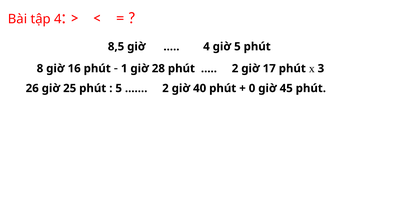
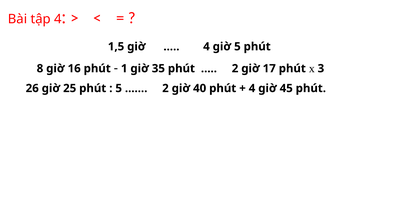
8,5: 8,5 -> 1,5 (116, 47)
28: 28 -> 35 (158, 69)
0: 0 -> 4 (252, 88)
